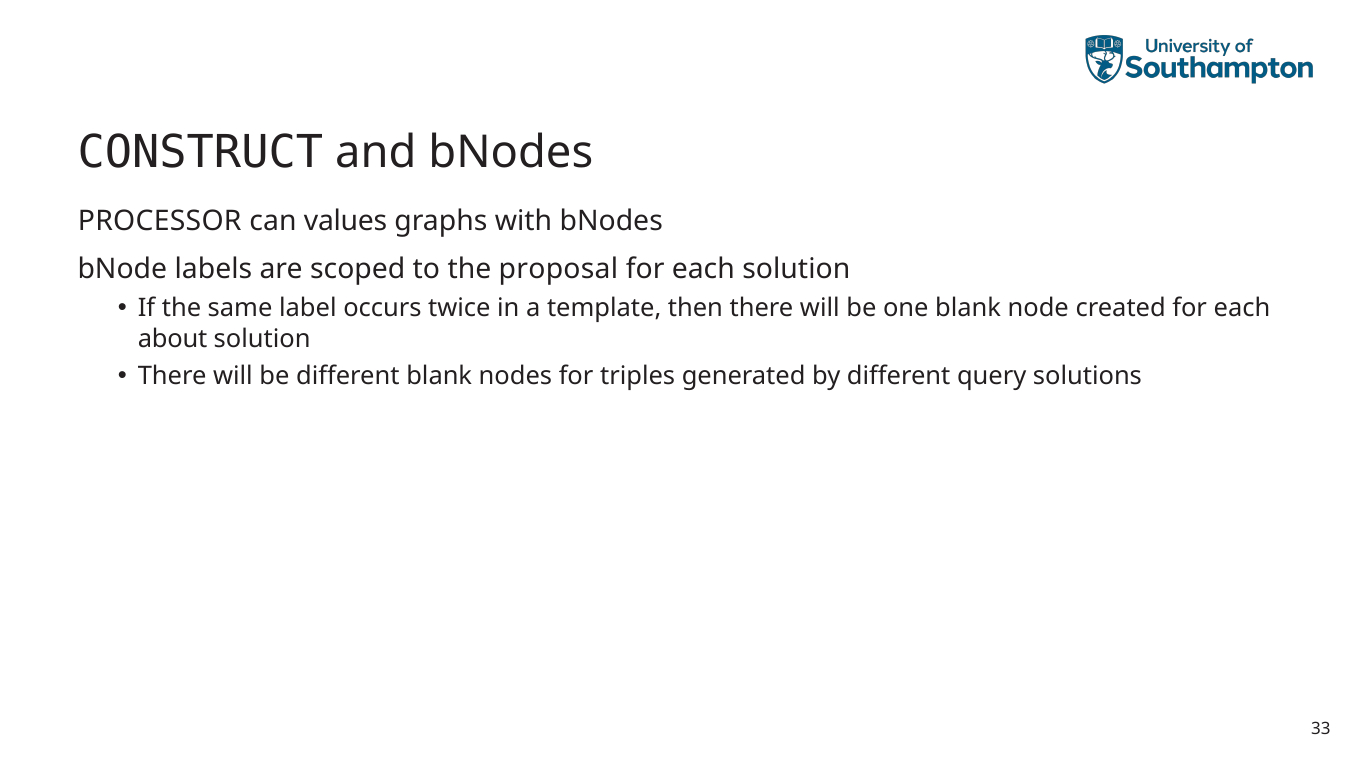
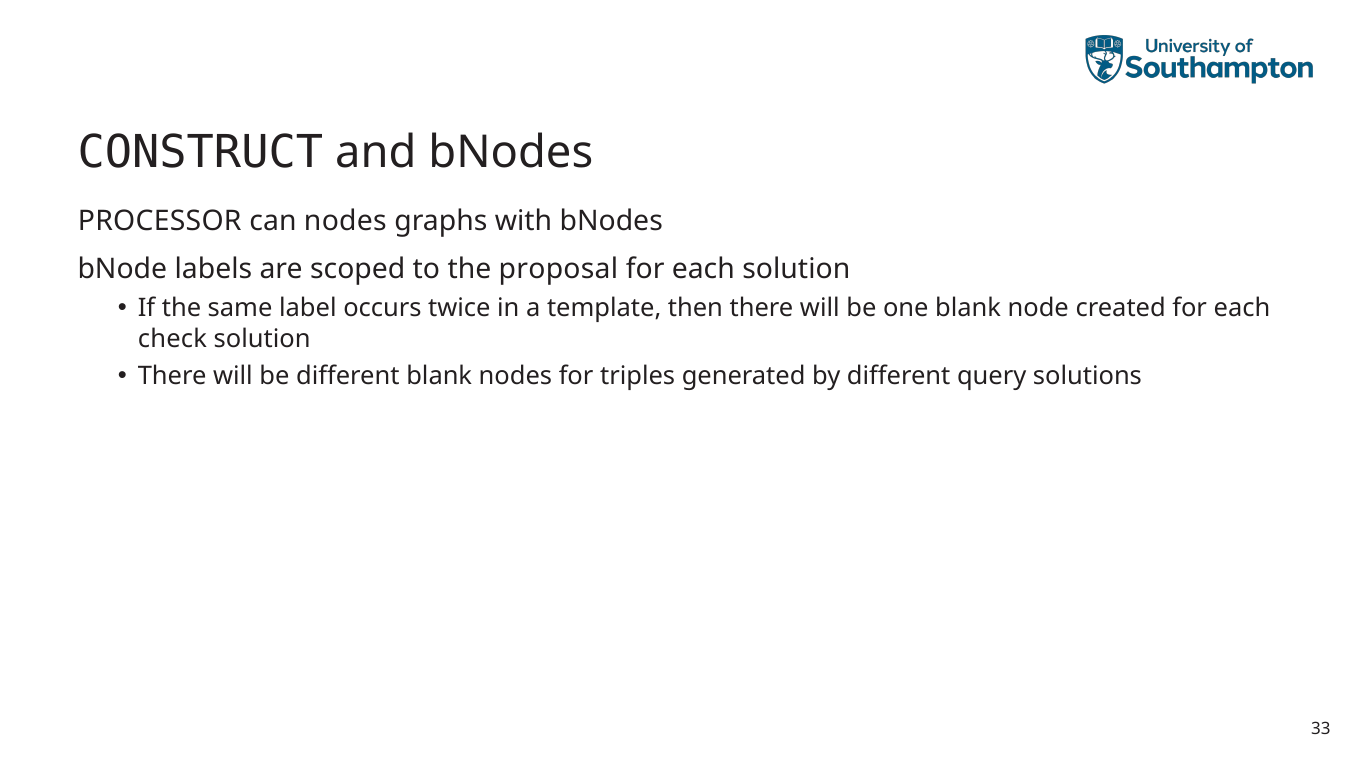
can values: values -> nodes (345, 221)
about: about -> check (172, 339)
